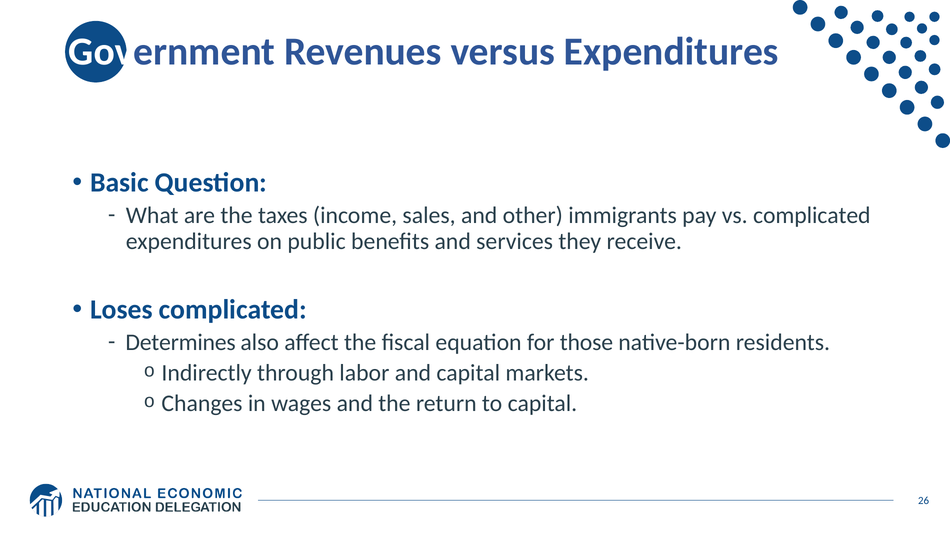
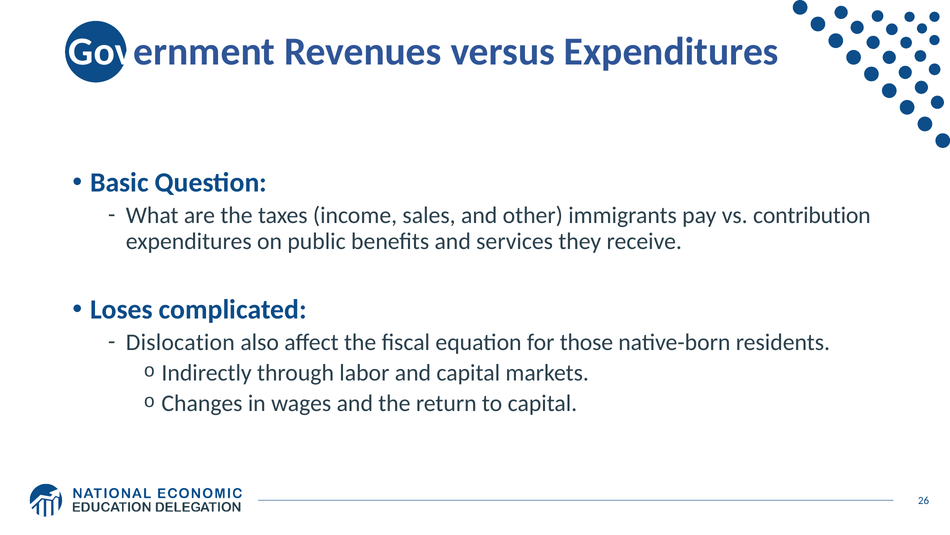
vs complicated: complicated -> contribution (812, 215)
Determines: Determines -> Dislocation (180, 342)
